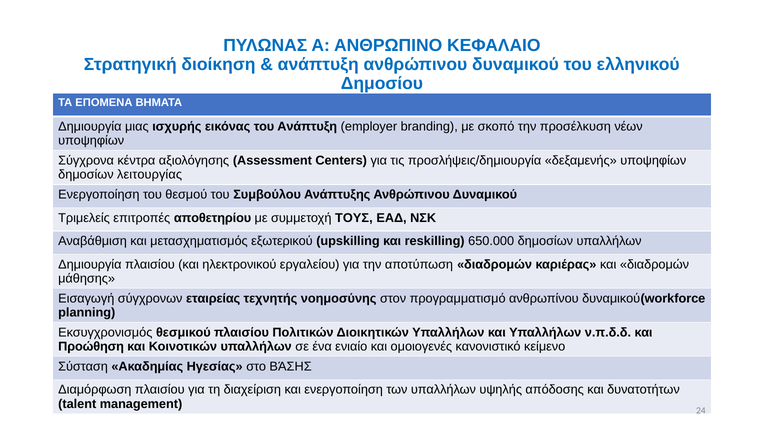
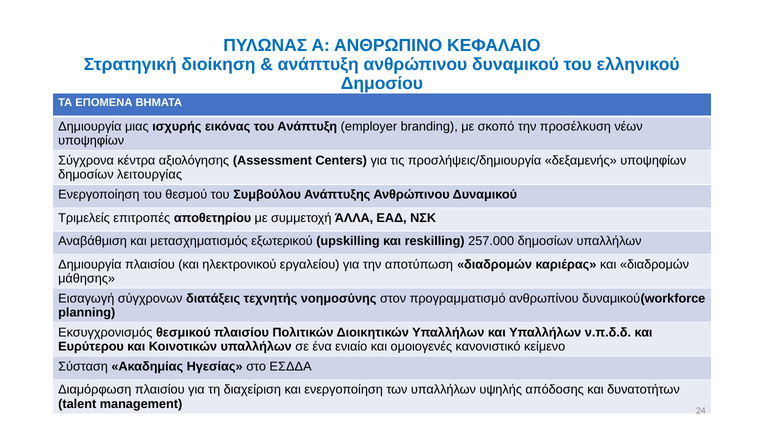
ΤΟΥΣ: ΤΟΥΣ -> ΆΛΛΑ (354, 218)
650.000: 650.000 -> 257.000 (491, 241)
εταιρείας: εταιρείας -> διατάξεις (213, 298)
Προώθηση: Προώθηση -> Ευρύτερου (91, 346)
ΒΆΣΗΣ: ΒΆΣΗΣ -> ΕΣΔΔΑ (291, 366)
